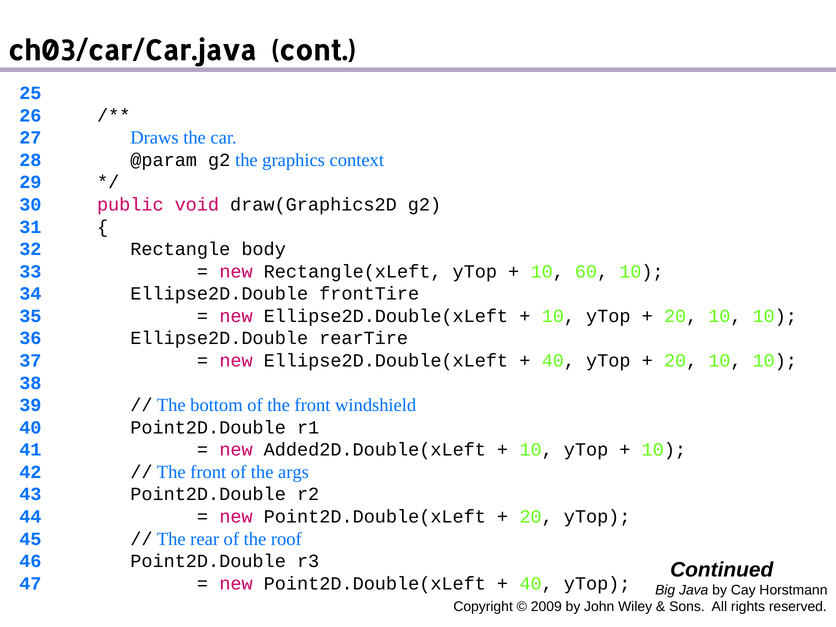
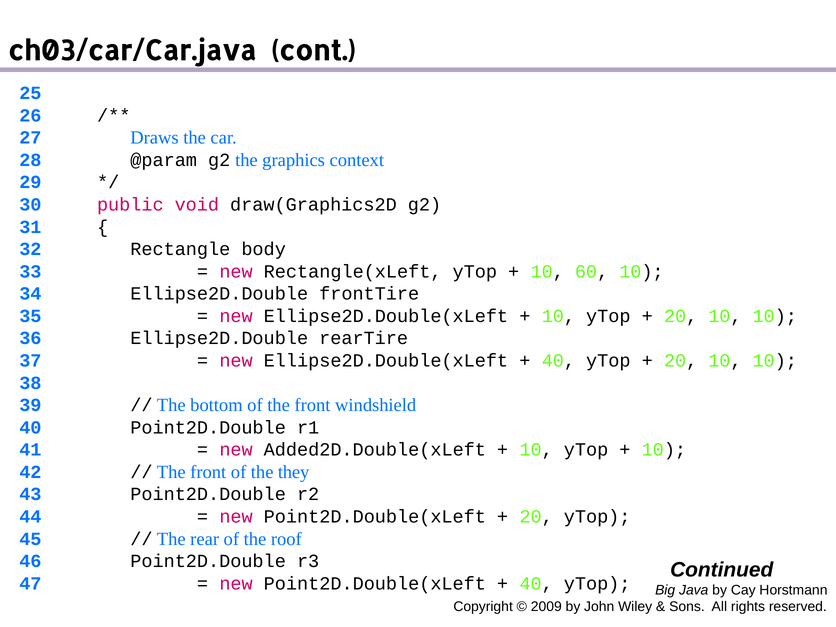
args: args -> they (294, 472)
